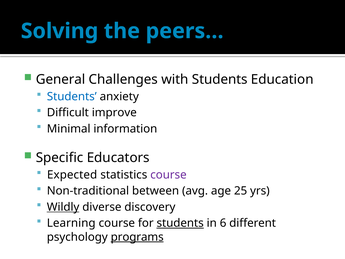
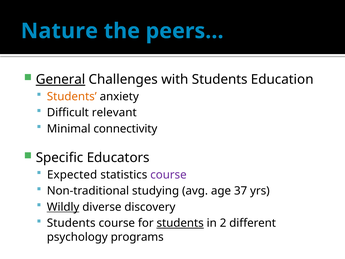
Solving: Solving -> Nature (59, 31)
General underline: none -> present (61, 79)
Students colour: blue -> orange (72, 96)
improve: improve -> relevant (114, 113)
information: information -> connectivity (125, 129)
between: between -> studying (156, 191)
25: 25 -> 37 (241, 191)
Learning: Learning -> Students (71, 223)
6: 6 -> 2 (223, 223)
programs underline: present -> none (137, 237)
